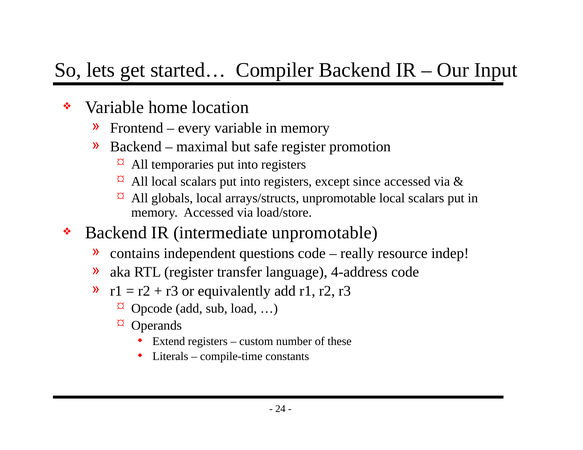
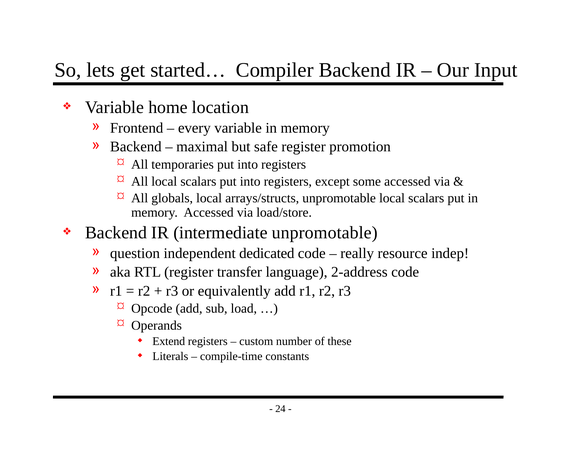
since: since -> some (367, 182)
contains: contains -> question (135, 253)
questions: questions -> dedicated (267, 253)
4-address: 4-address -> 2-address (359, 272)
